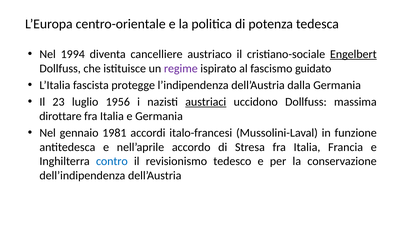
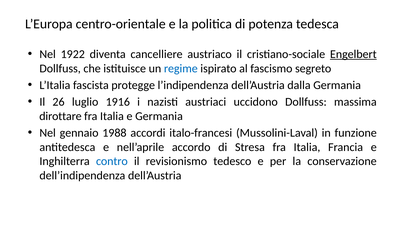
1994: 1994 -> 1922 (73, 54)
regime colour: purple -> blue (181, 69)
guidato: guidato -> segreto (313, 69)
23: 23 -> 26 (59, 102)
1956: 1956 -> 1916 (118, 102)
austriaci underline: present -> none (206, 102)
1981: 1981 -> 1988 (114, 133)
